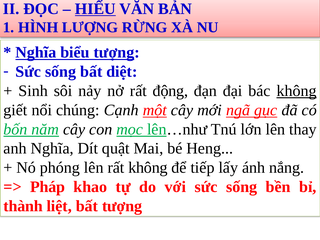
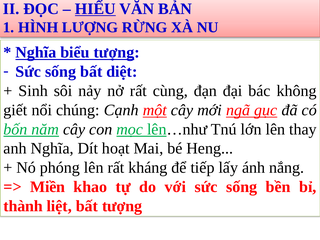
động: động -> cùng (170, 91)
không underline: present -> none (297, 91)
quật: quật -> hoạt (116, 148)
rất không: không -> kháng (148, 168)
Pháp: Pháp -> Miền (48, 187)
